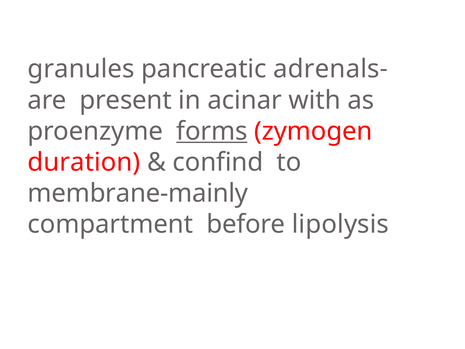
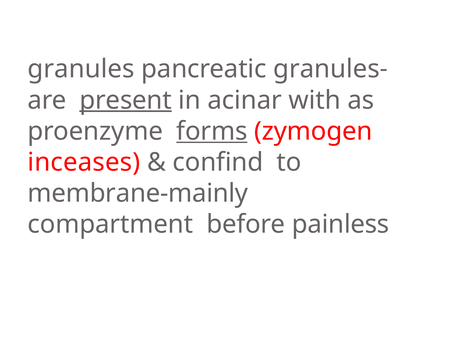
pancreatic adrenals: adrenals -> granules (327, 69)
present underline: none -> present (126, 100)
duration: duration -> inceases (84, 162)
lipolysis: lipolysis -> painless (341, 224)
